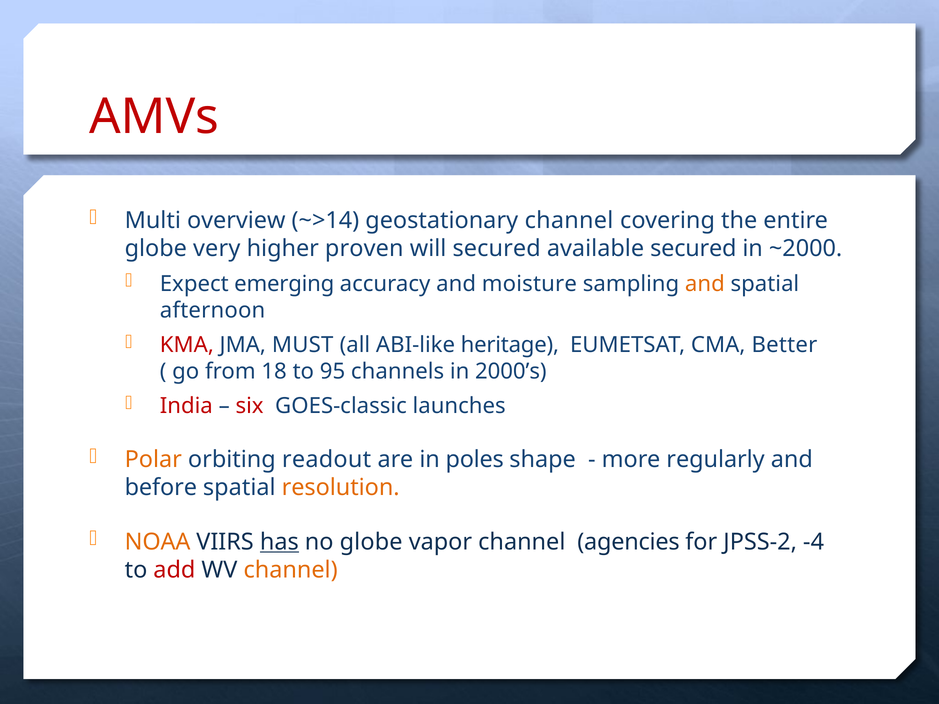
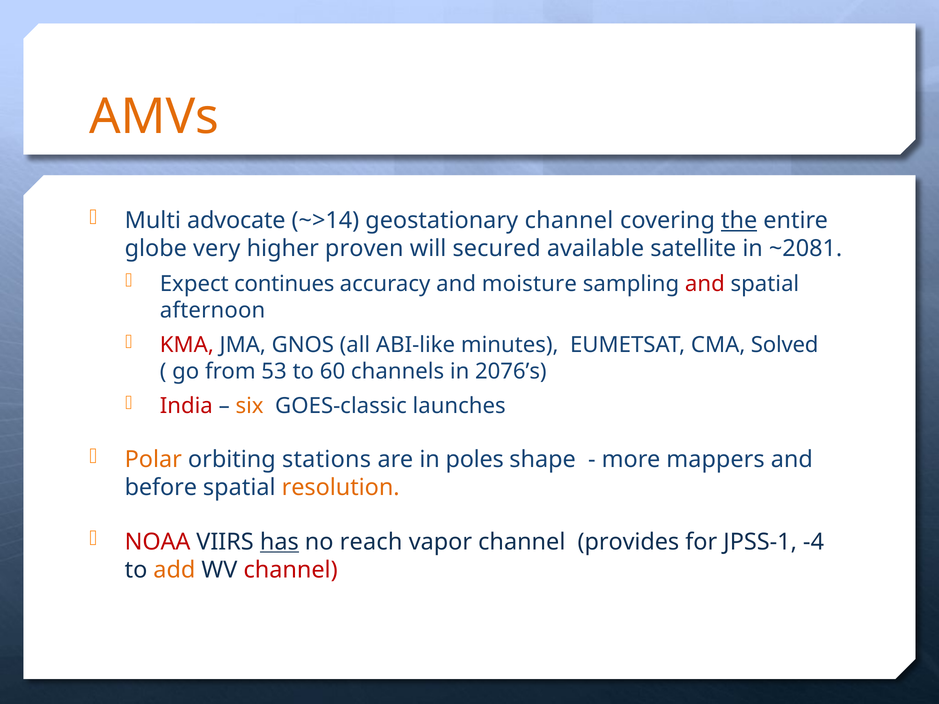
AMVs colour: red -> orange (154, 117)
overview: overview -> advocate (236, 221)
the underline: none -> present (739, 221)
available secured: secured -> satellite (693, 249)
~2000: ~2000 -> ~2081 (806, 249)
emerging: emerging -> continues (284, 284)
and colour: orange -> red (705, 284)
MUST: MUST -> GNOS (303, 345)
heritage: heritage -> minutes (510, 345)
Better: Better -> Solved (785, 345)
18: 18 -> 53 (274, 372)
95: 95 -> 60 (333, 372)
2000’s: 2000’s -> 2076’s (511, 372)
six colour: red -> orange (250, 406)
readout: readout -> stations (327, 460)
regularly: regularly -> mappers (716, 460)
NOAA colour: orange -> red (158, 542)
no globe: globe -> reach (371, 542)
agencies: agencies -> provides (628, 542)
JPSS-2: JPSS-2 -> JPSS-1 (760, 542)
add colour: red -> orange (174, 570)
channel colour: orange -> red (291, 570)
